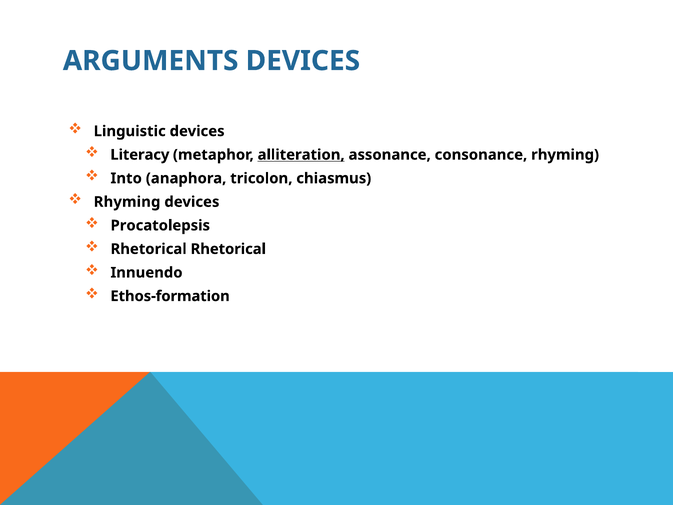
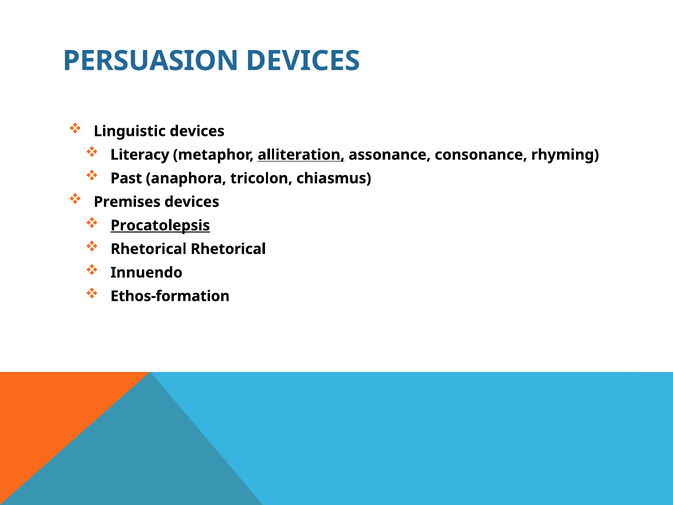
ARGUMENTS: ARGUMENTS -> PERSUASION (151, 61)
Into: Into -> Past (126, 178)
Rhyming: Rhyming -> Premises (127, 202)
Procatolepsis underline: none -> present (160, 225)
